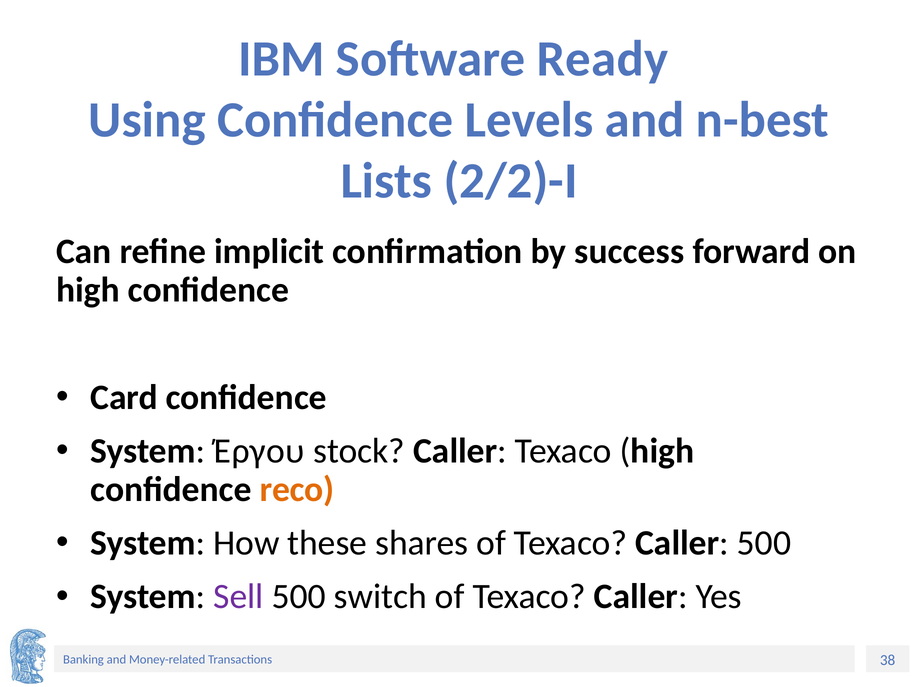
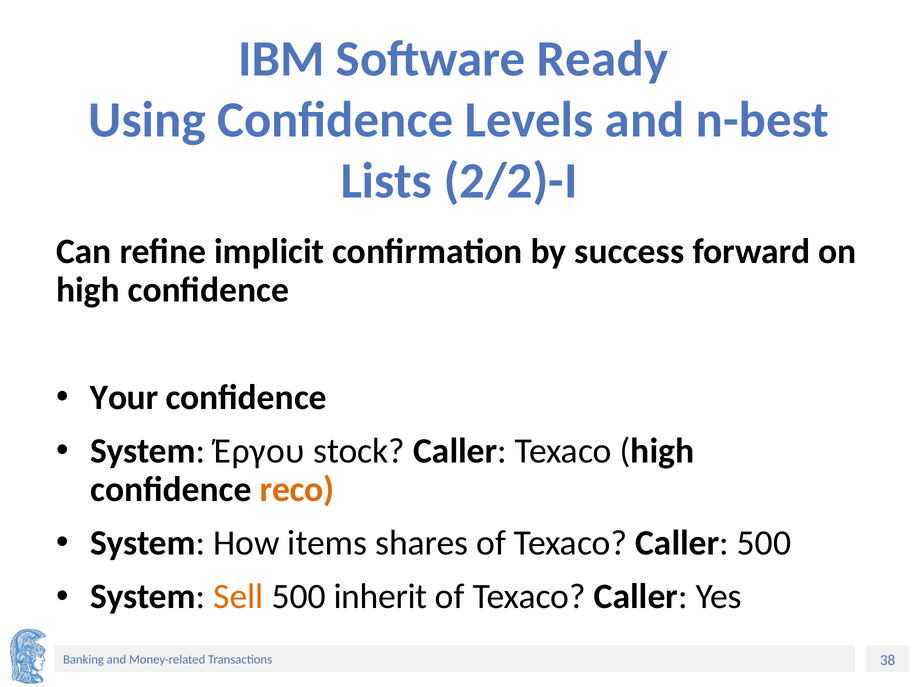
Card: Card -> Your (124, 397)
these: these -> items (327, 543)
Sell colour: purple -> orange (238, 597)
switch: switch -> inherit (380, 597)
